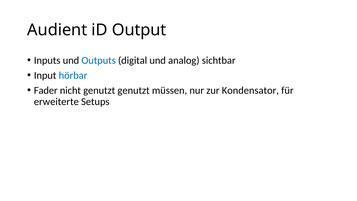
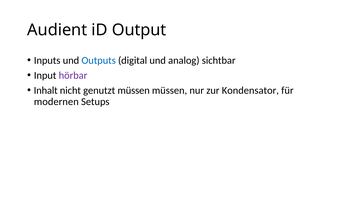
hörbar colour: blue -> purple (73, 75)
Fader: Fader -> Inhalt (46, 90)
genutzt genutzt: genutzt -> müssen (134, 90)
erweiterte: erweiterte -> modernen (56, 102)
